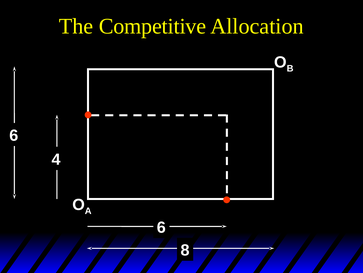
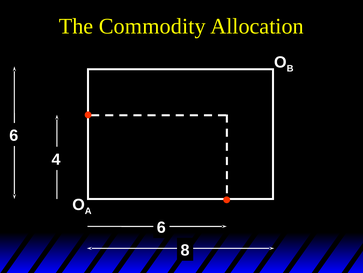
Competitive: Competitive -> Commodity (152, 26)
